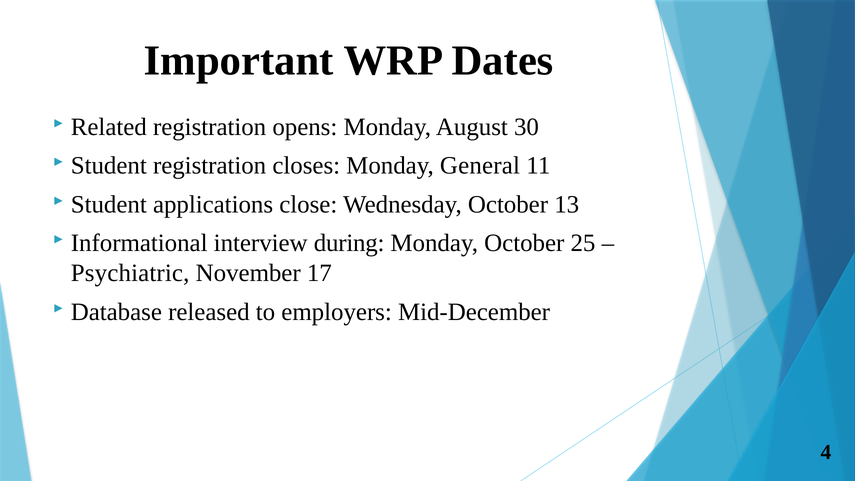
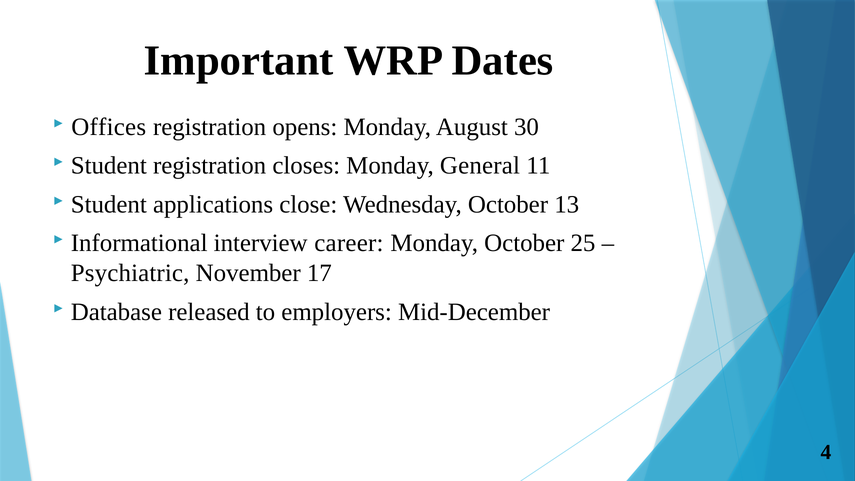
Related: Related -> Offices (109, 127)
during: during -> career (349, 243)
